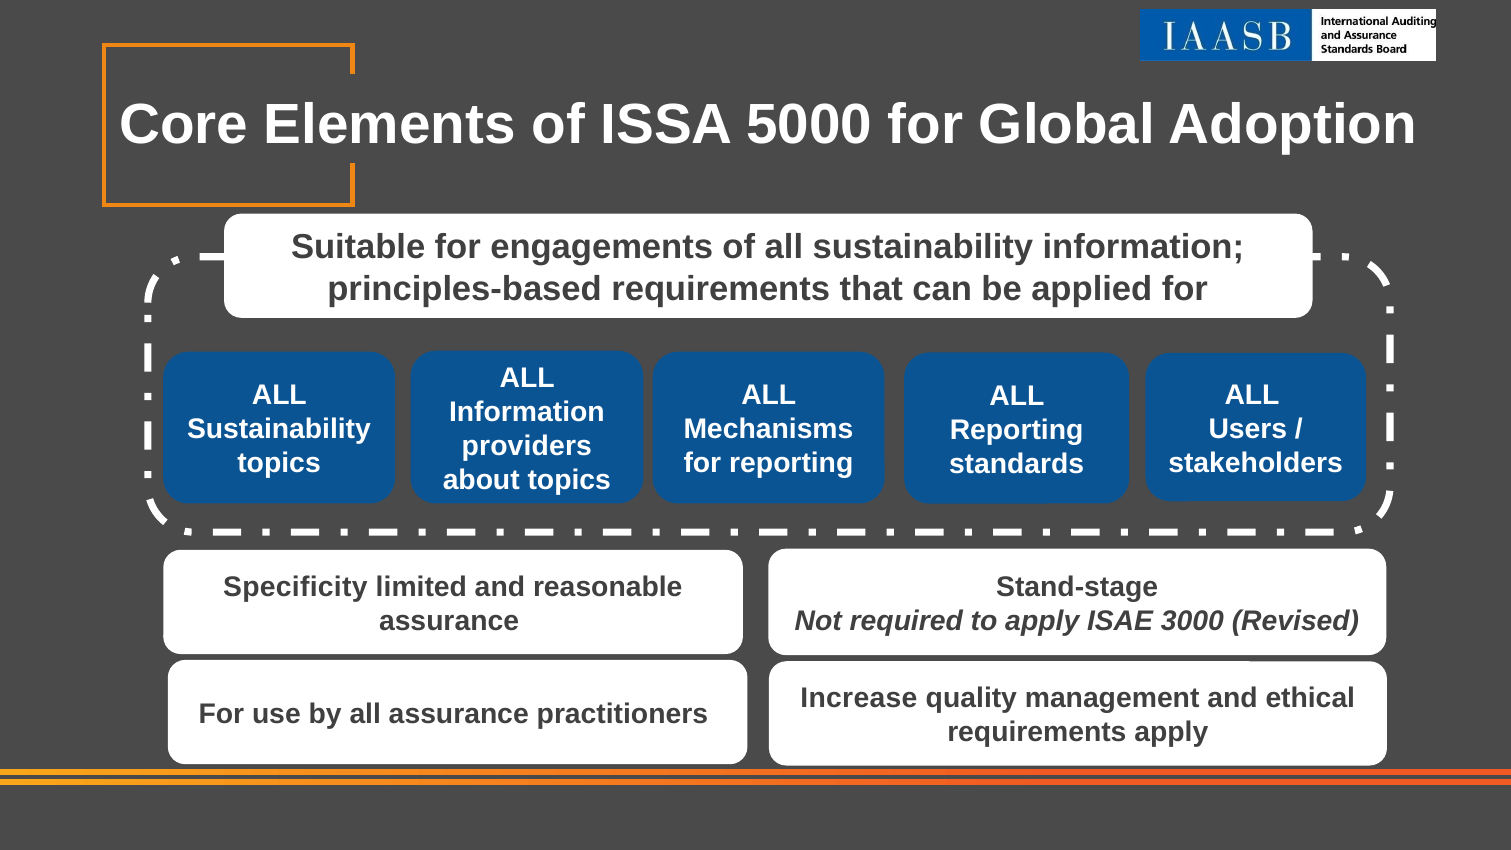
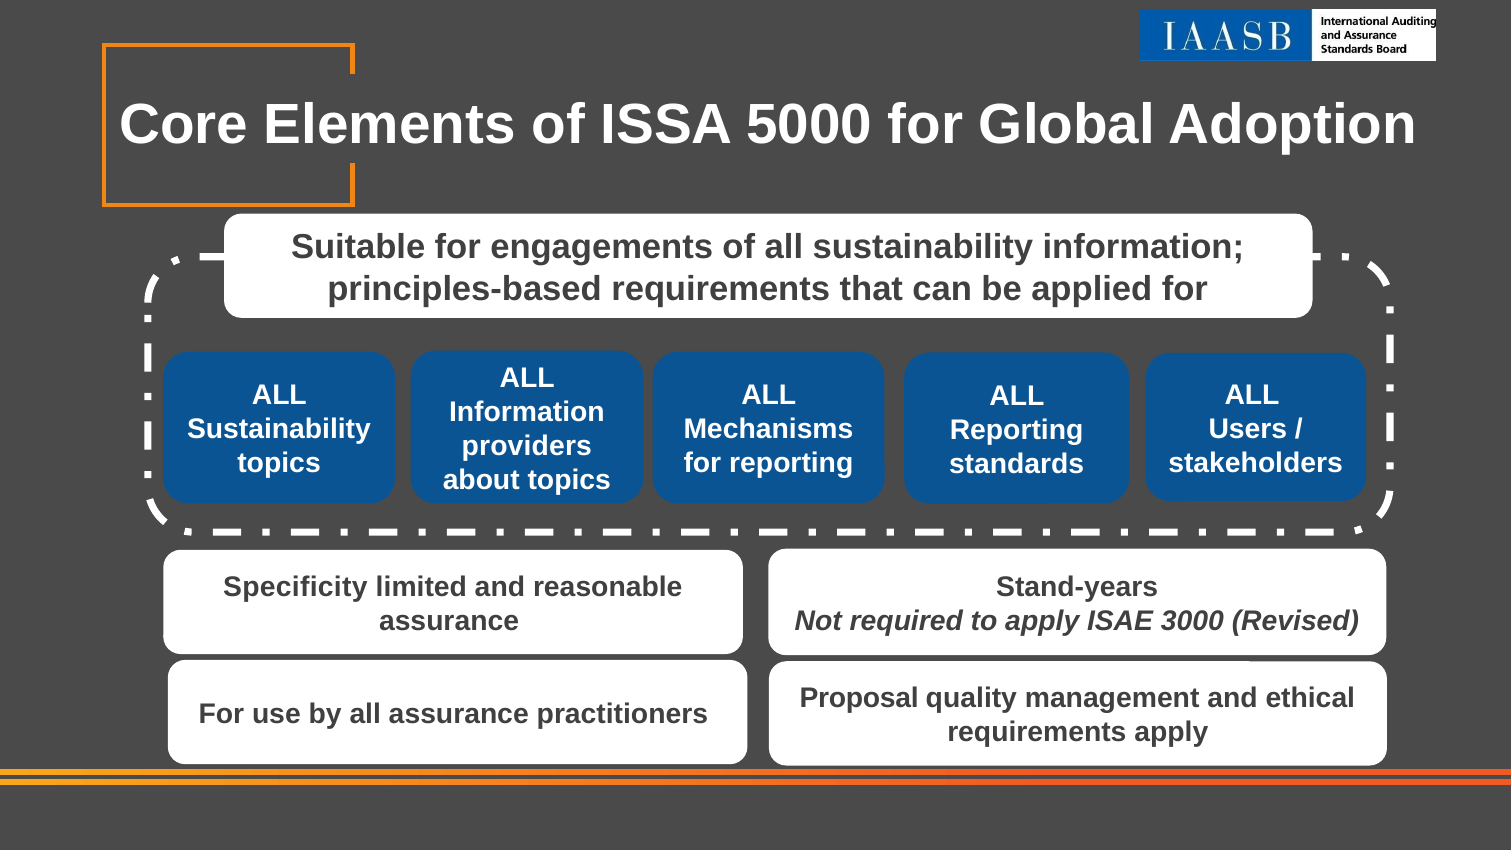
Stand-stage: Stand-stage -> Stand-years (1077, 587)
Increase: Increase -> Proposal (859, 698)
